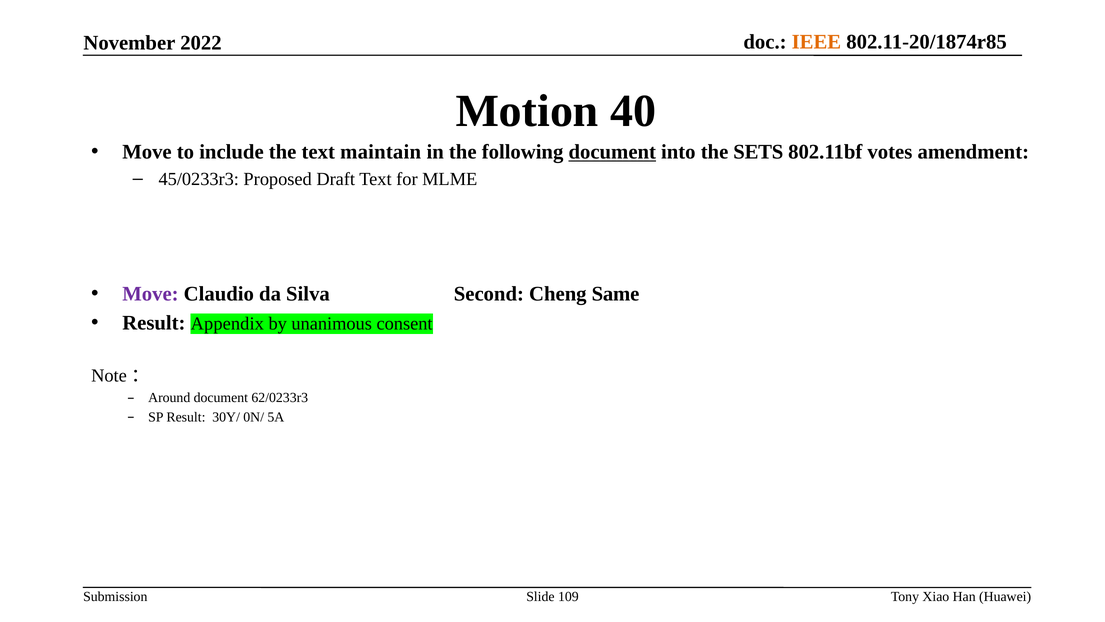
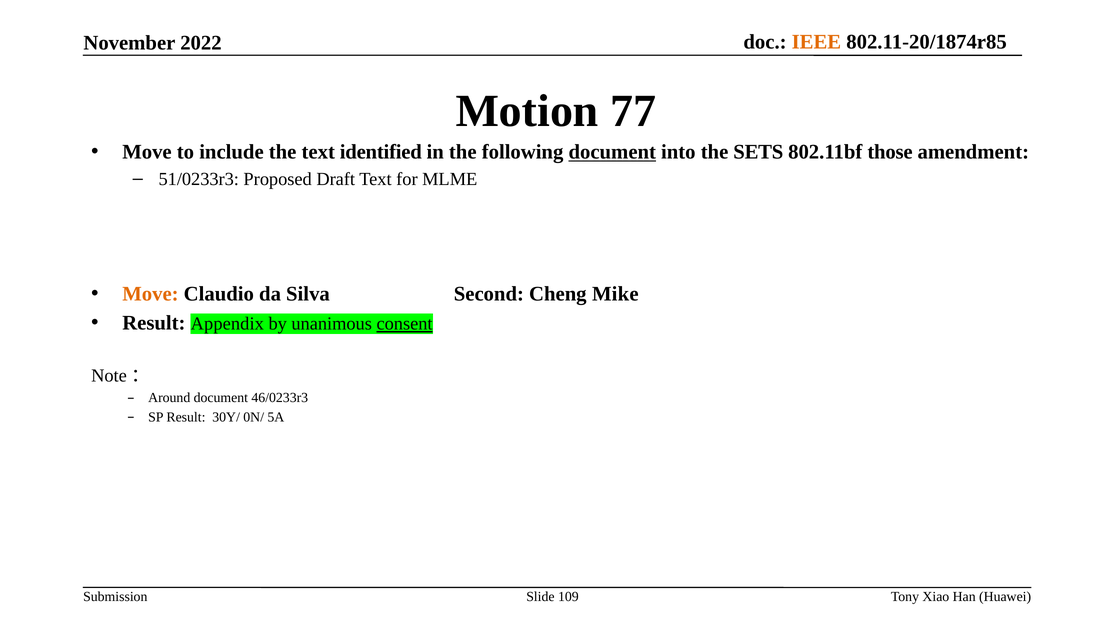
40: 40 -> 77 (633, 111)
maintain: maintain -> identified (381, 152)
votes: votes -> those (890, 152)
45/0233r3: 45/0233r3 -> 51/0233r3 (199, 179)
Move colour: purple -> orange (150, 294)
Same: Same -> Mike (615, 294)
consent underline: none -> present (405, 324)
62/0233r3: 62/0233r3 -> 46/0233r3 (280, 397)
